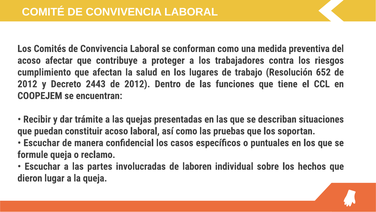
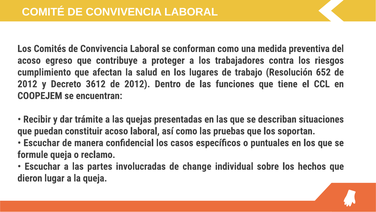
afectar: afectar -> egreso (59, 60)
2443: 2443 -> 3612 (96, 84)
de laboren: laboren -> change (197, 166)
